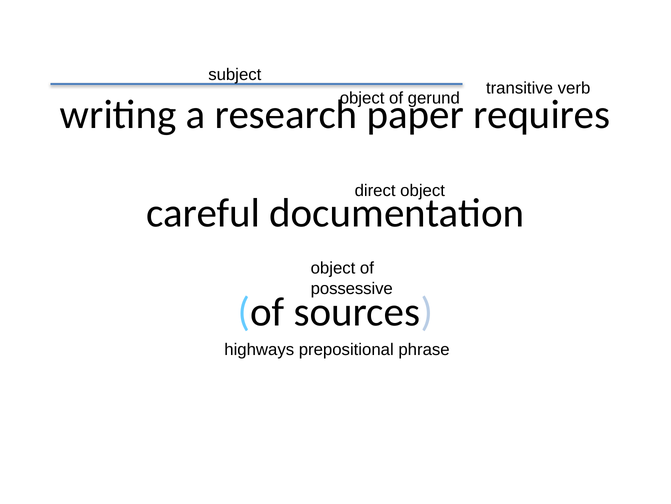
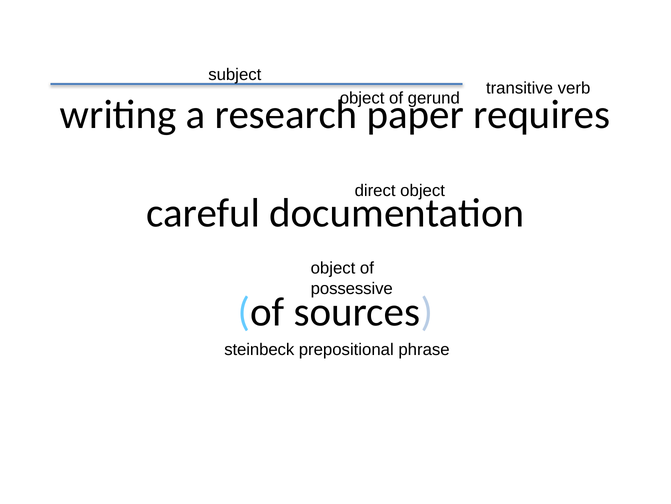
highways: highways -> steinbeck (259, 349)
